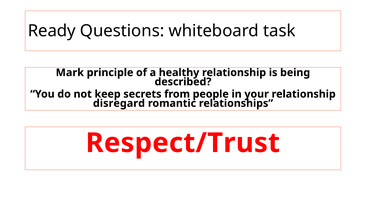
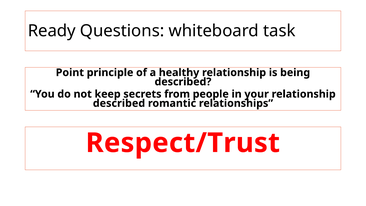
Mark: Mark -> Point (70, 73)
disregard: disregard -> described (119, 103)
